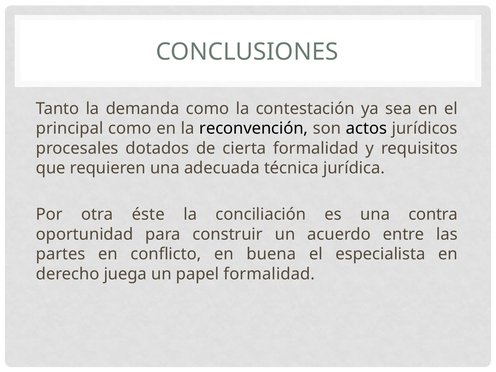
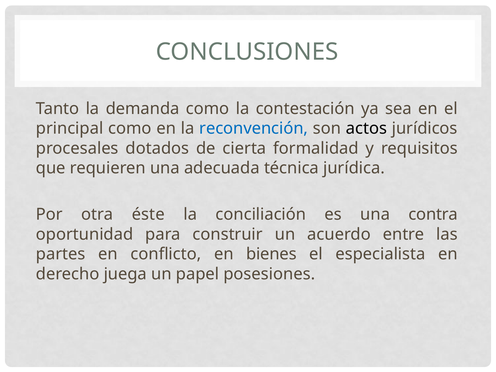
reconvención colour: black -> blue (254, 128)
buena: buena -> bienes (271, 254)
papel formalidad: formalidad -> posesiones (269, 274)
